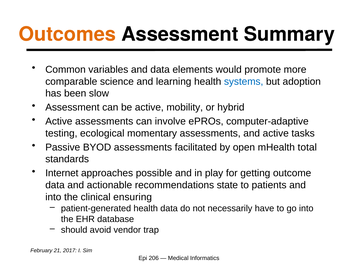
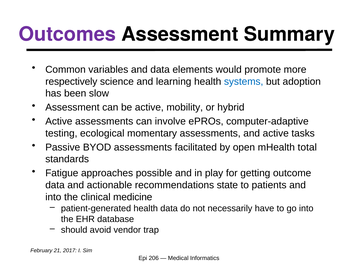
Outcomes colour: orange -> purple (67, 34)
comparable: comparable -> respectively (71, 81)
Internet: Internet -> Fatigue (62, 173)
ensuring: ensuring -> medicine (133, 197)
